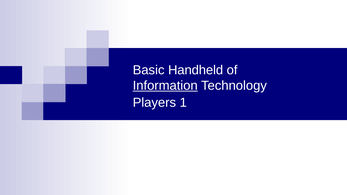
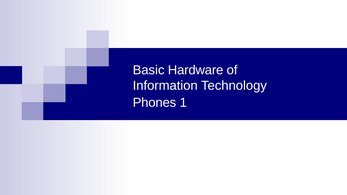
Handheld: Handheld -> Hardware (196, 70)
Information underline: present -> none (165, 86)
Players: Players -> Phones (154, 103)
